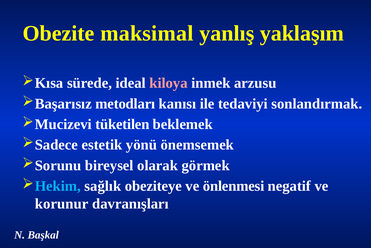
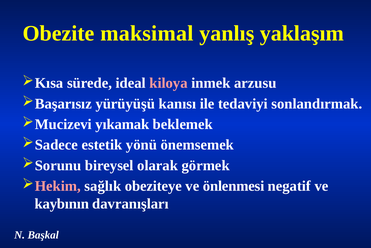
metodları: metodları -> yürüyüşü (125, 103)
tüketilen: tüketilen -> yıkamak (122, 124)
Hekim colour: light blue -> pink (58, 186)
korunur: korunur -> kaybının (62, 203)
